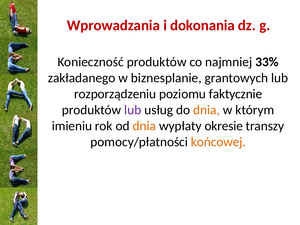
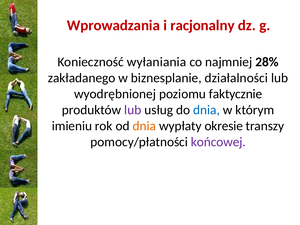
dokonania: dokonania -> racjonalny (202, 25)
Konieczność produktów: produktów -> wyłaniania (157, 62)
33%: 33% -> 28% (267, 62)
grantowych: grantowych -> działalności (236, 78)
rozporządzeniu: rozporządzeniu -> wyodrębnionej (115, 94)
dnia colour: orange -> blue (207, 110)
końcowej colour: orange -> purple (218, 142)
